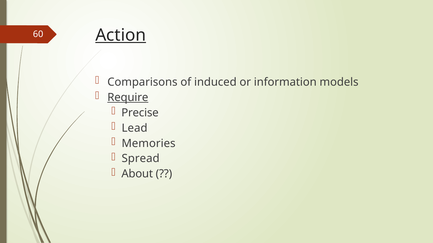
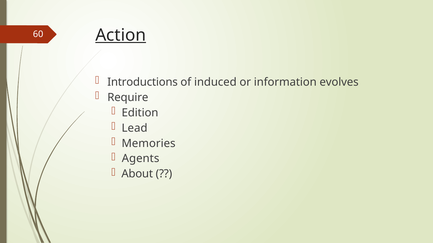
Comparisons: Comparisons -> Introductions (143, 82)
models: models -> evolves (339, 82)
Require underline: present -> none (128, 98)
Precise: Precise -> Edition (140, 113)
Spread: Spread -> Agents (141, 159)
